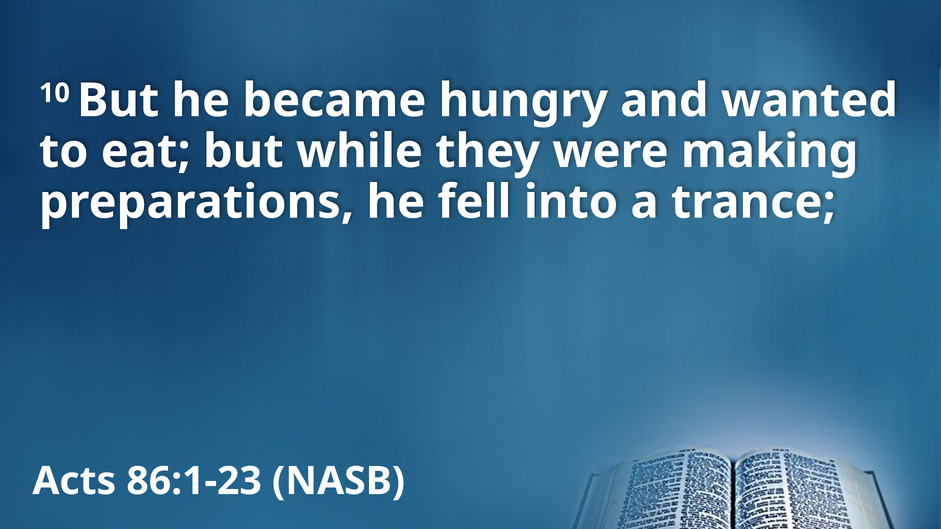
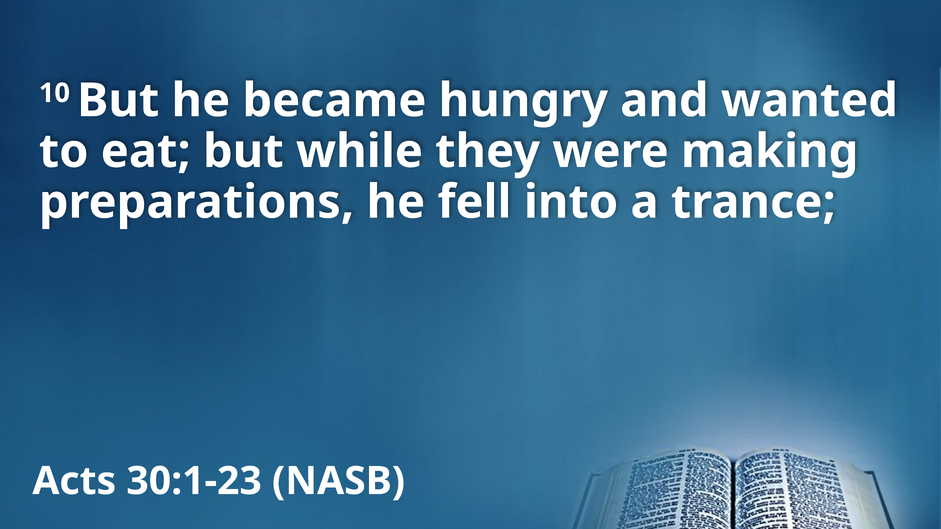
86:1-23: 86:1-23 -> 30:1-23 (194, 481)
